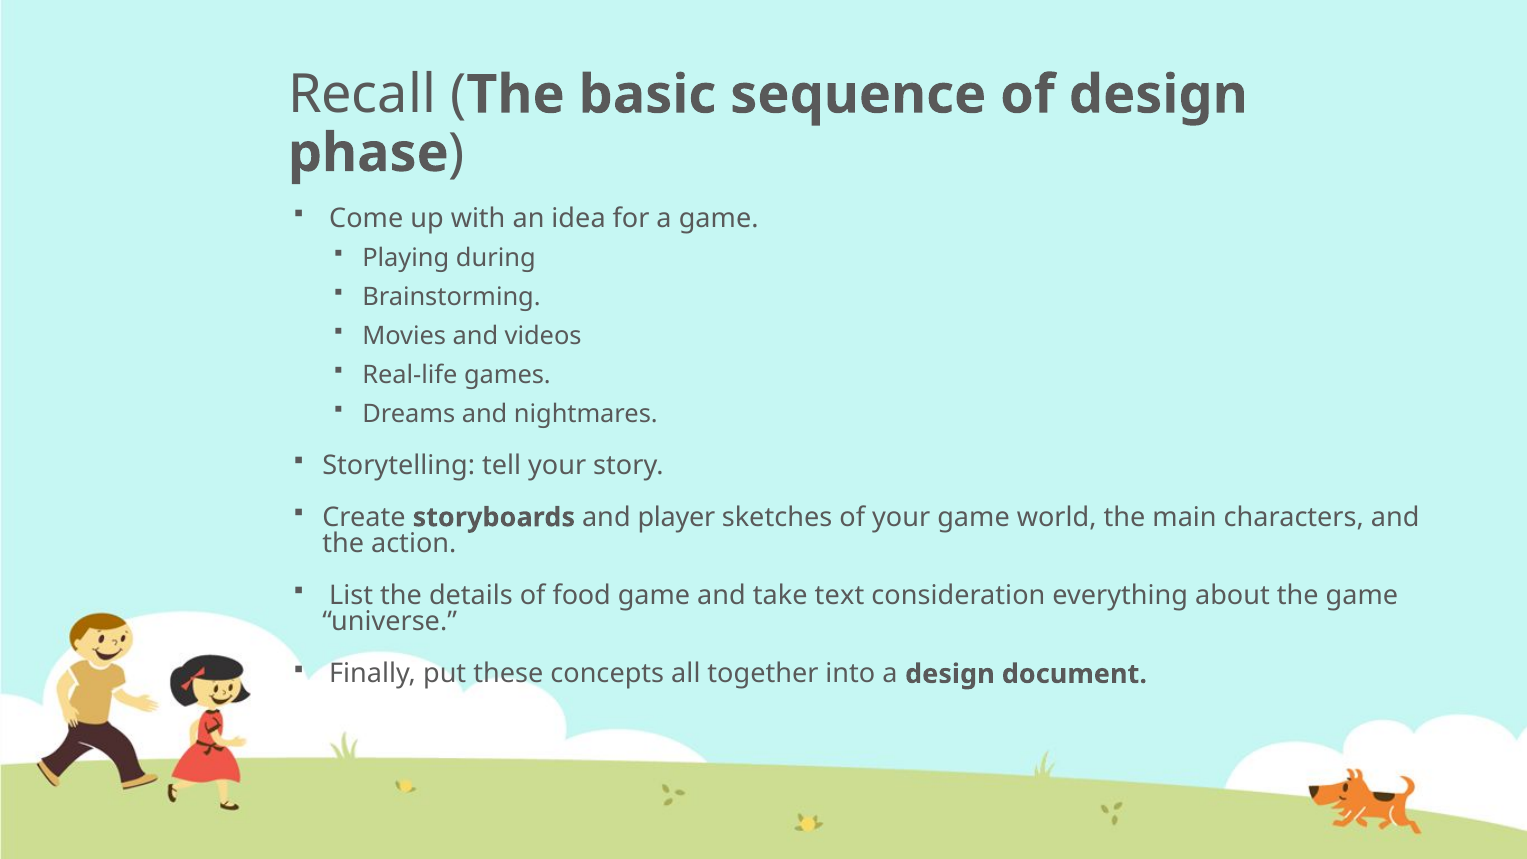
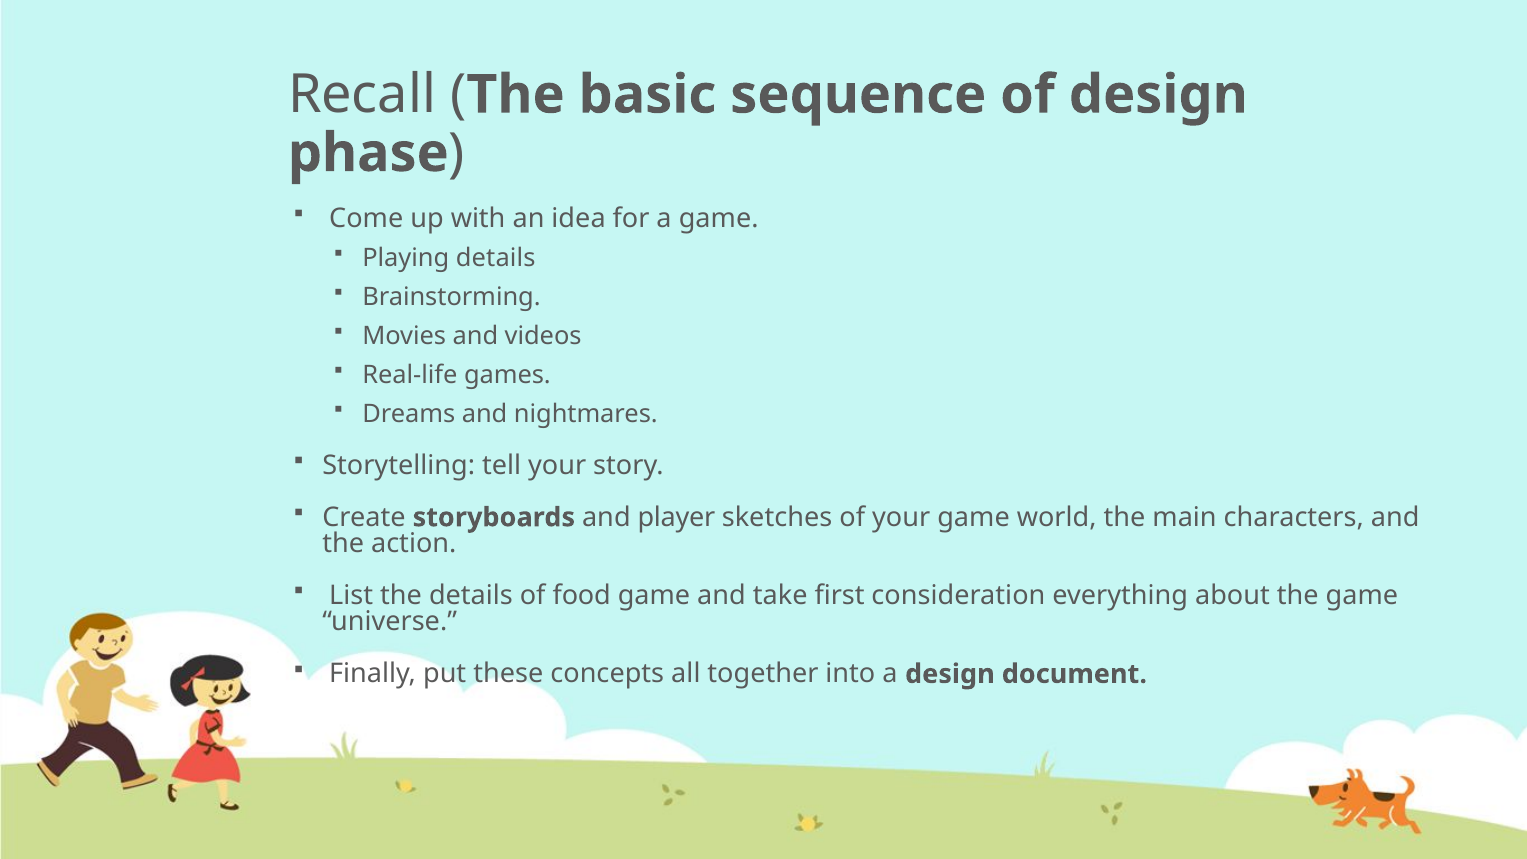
Playing during: during -> details (496, 258)
text: text -> first (840, 596)
